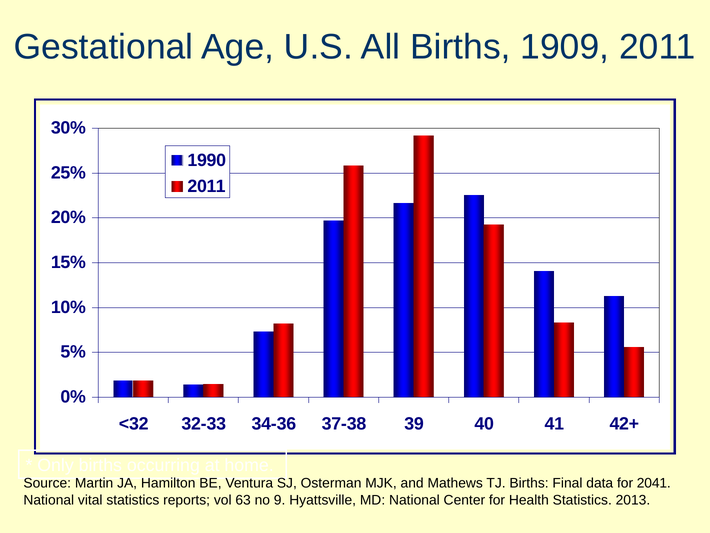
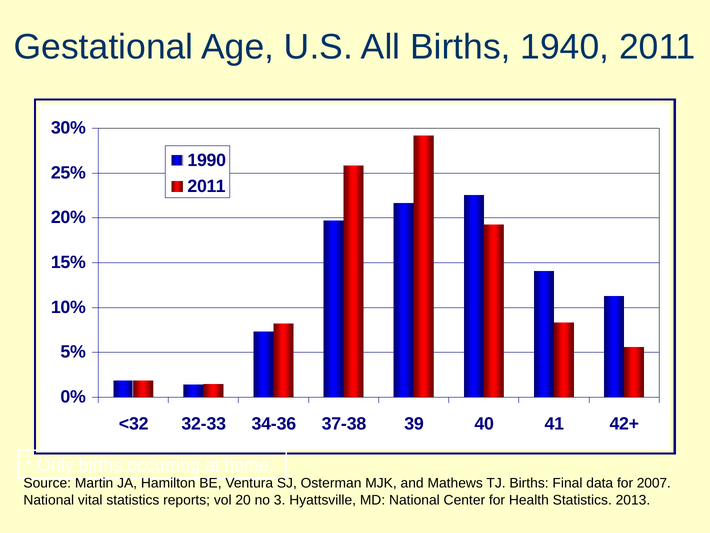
1909: 1909 -> 1940 (565, 47)
2041: 2041 -> 2007 (654, 483)
63: 63 -> 20 (243, 500)
9: 9 -> 3 (280, 500)
